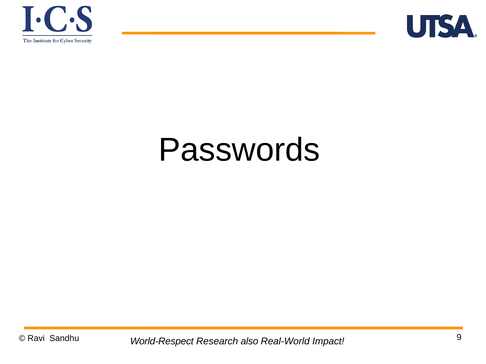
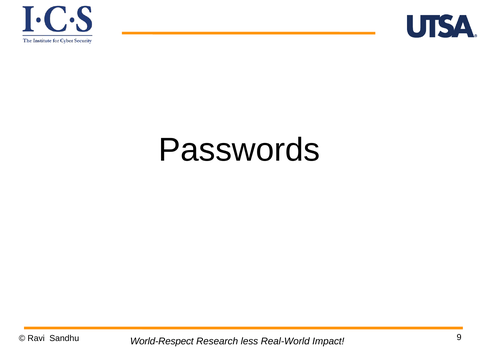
also: also -> less (249, 342)
